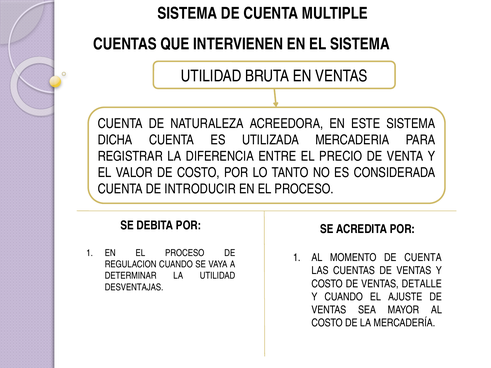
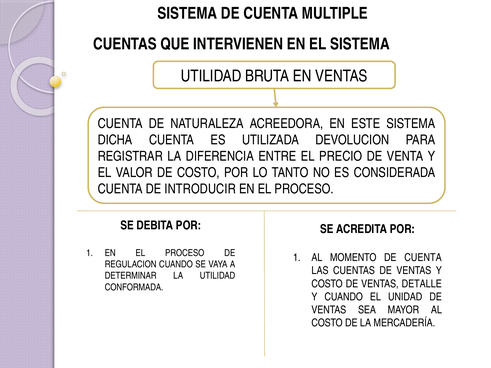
MERCADERIA: MERCADERIA -> DEVOLUCION (352, 140)
DESVENTAJAS: DESVENTAJAS -> CONFORMADA (134, 287)
AJUSTE: AJUSTE -> UNIDAD (405, 297)
